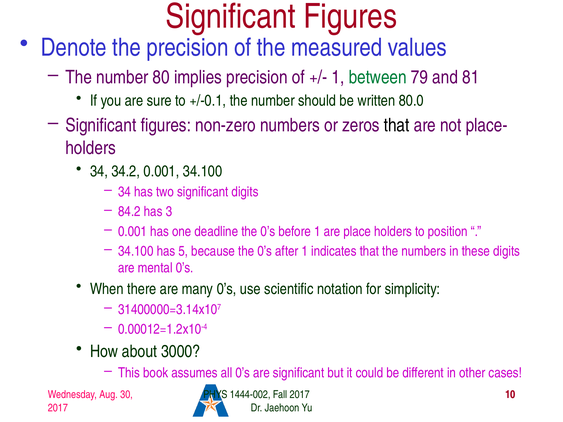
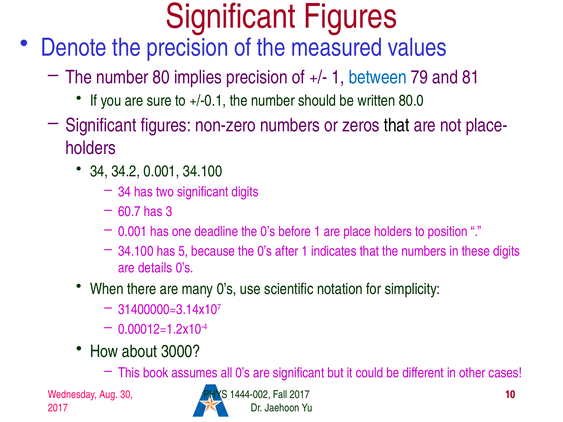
between colour: green -> blue (378, 77)
84.2: 84.2 -> 60.7 (129, 212)
mental: mental -> details (155, 268)
